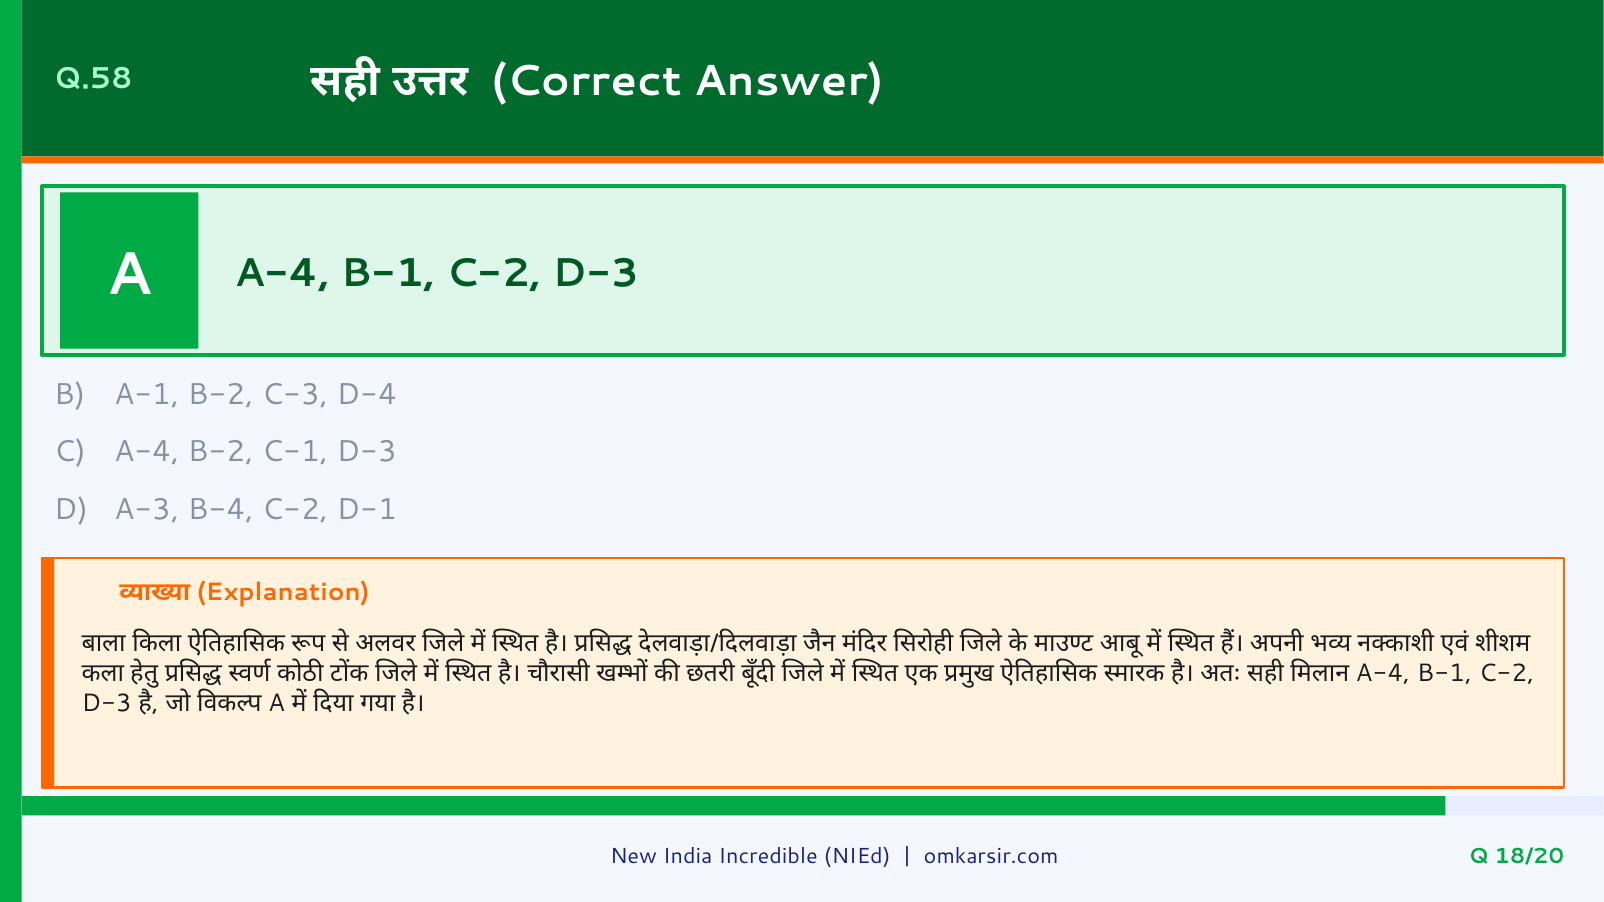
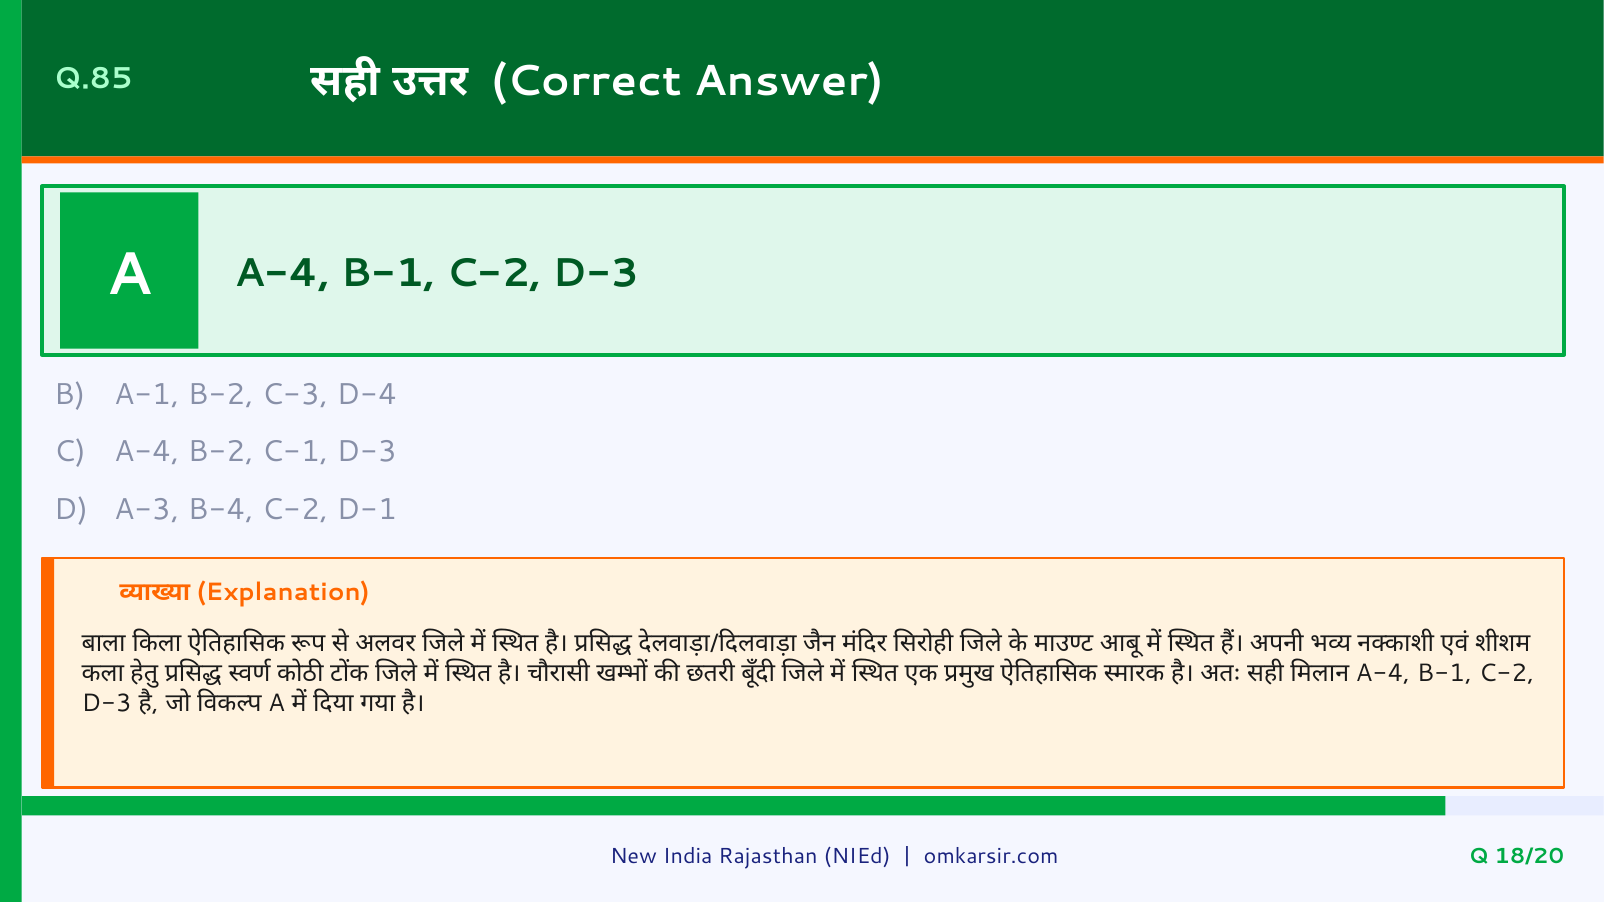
Q.58: Q.58 -> Q.85 (93, 79)
Incredible: Incredible -> Rajasthan (768, 857)
